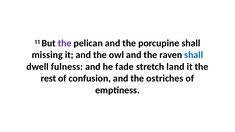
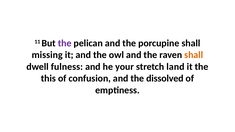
shall colour: blue -> orange (194, 55)
fade: fade -> your (125, 67)
rest: rest -> this (48, 79)
ostriches: ostriches -> dissolved (165, 79)
